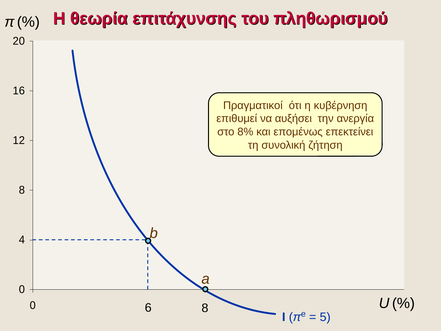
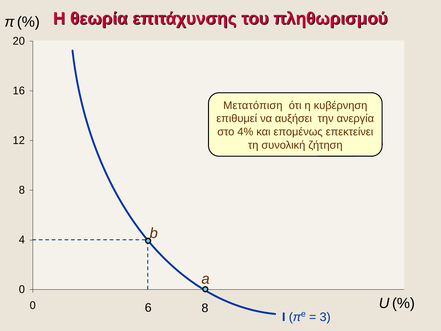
Πραγματικοί: Πραγματικοί -> Μετατόπιση (253, 105)
8%: 8% -> 4% (245, 132)
5: 5 -> 3 (325, 317)
